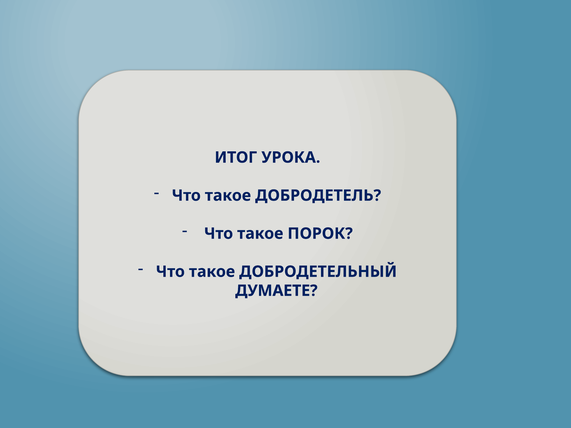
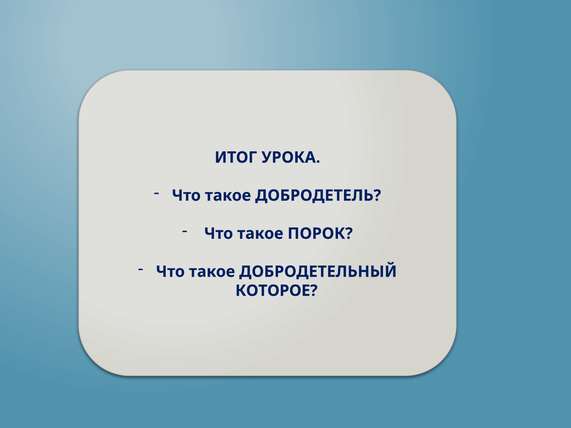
ДУМАЕТЕ: ДУМАЕТЕ -> КОТОРОЕ (276, 291)
